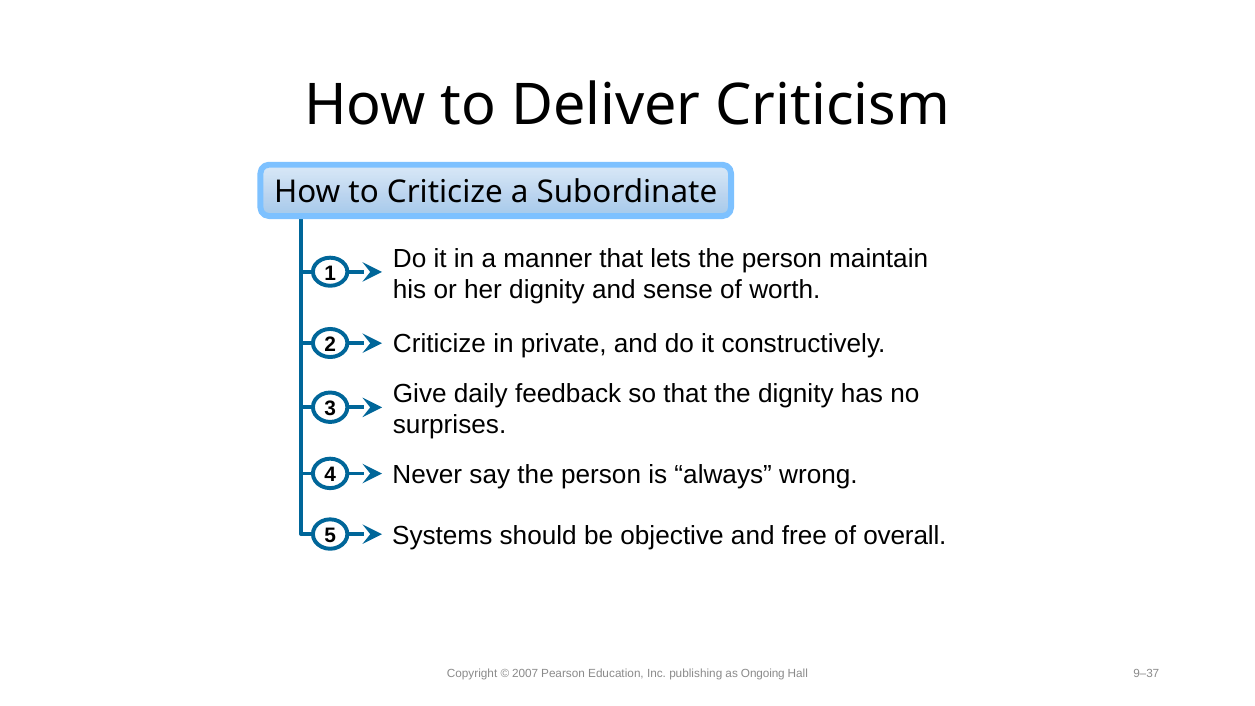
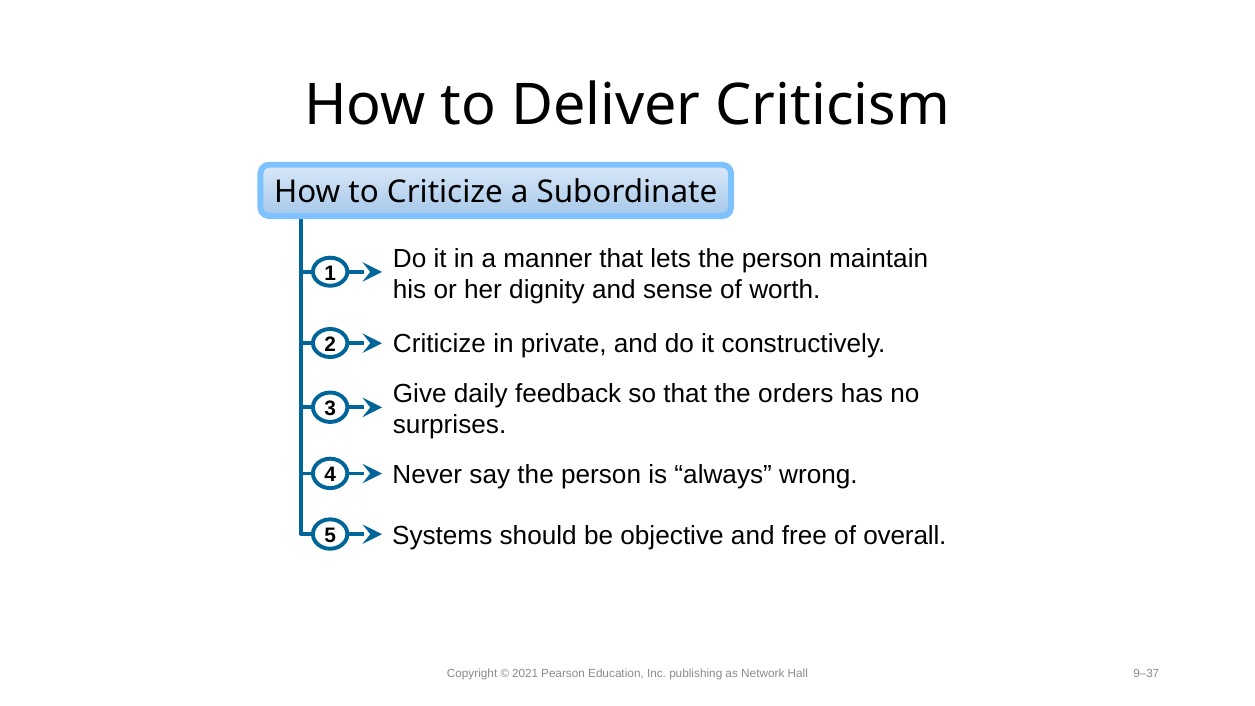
the dignity: dignity -> orders (796, 394)
2007: 2007 -> 2021 (525, 674)
Ongoing: Ongoing -> Network (763, 674)
